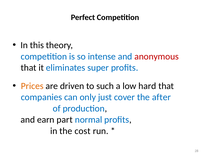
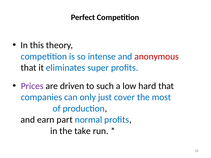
Prices colour: orange -> purple (32, 86)
after: after -> most (162, 97)
cost: cost -> take (83, 131)
